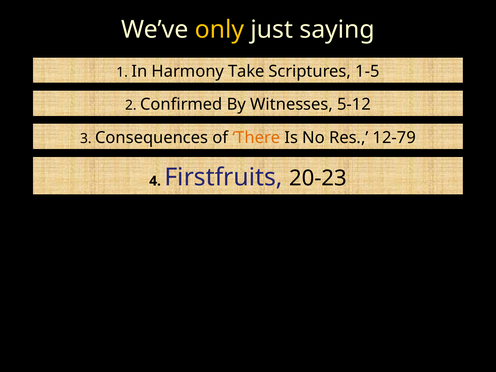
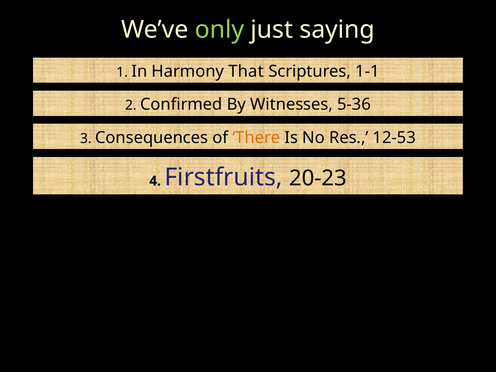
only colour: yellow -> light green (219, 30)
Take: Take -> That (246, 71)
1-5: 1-5 -> 1-1 (367, 71)
5-12: 5-12 -> 5-36 (354, 104)
12-79: 12-79 -> 12-53 (394, 138)
